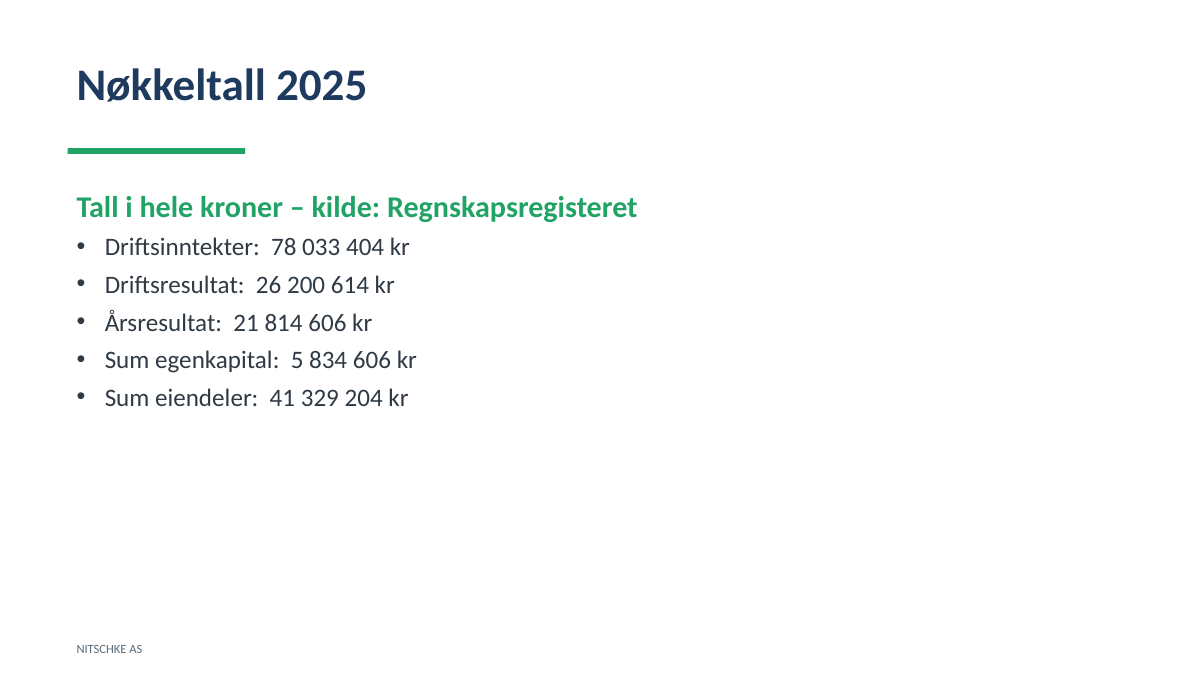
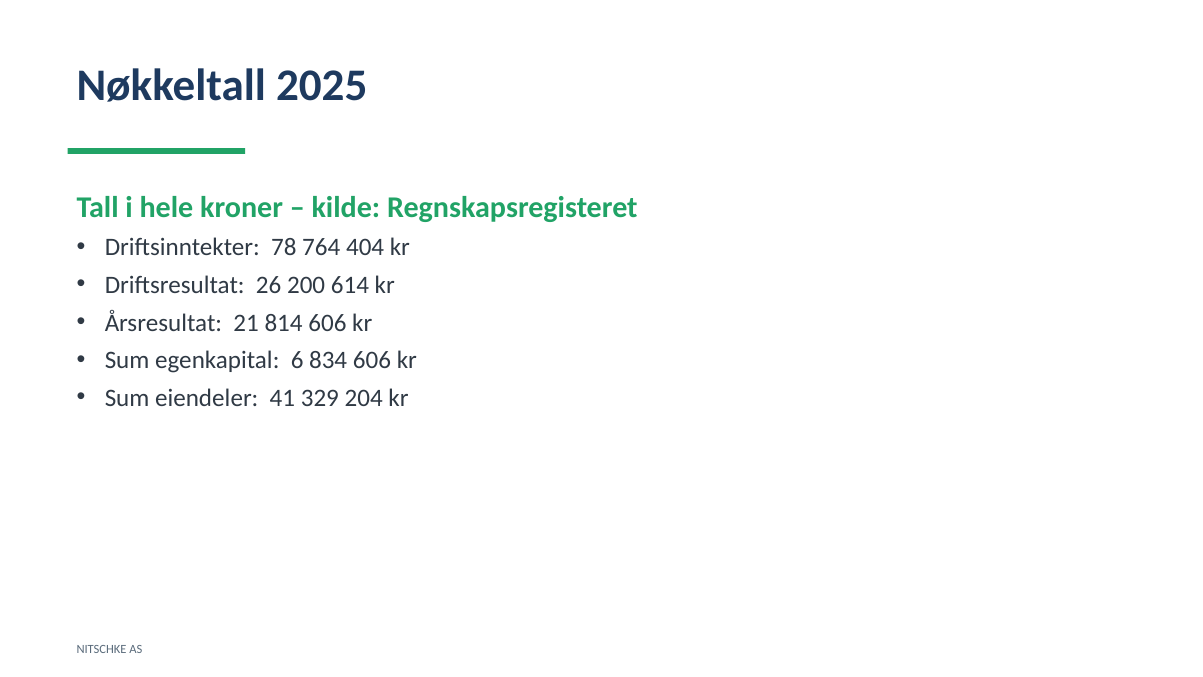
033: 033 -> 764 (321, 247)
5: 5 -> 6 (297, 360)
